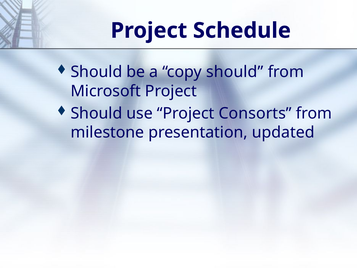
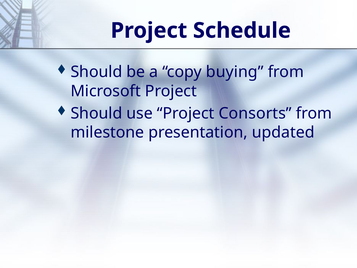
copy should: should -> buying (235, 72)
